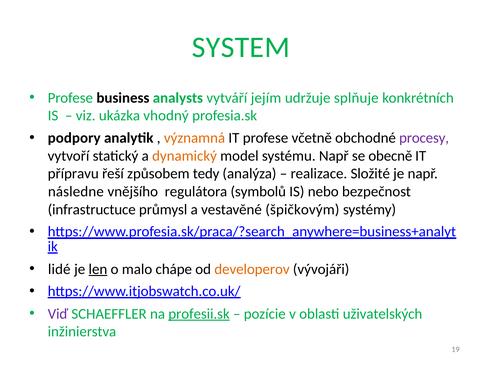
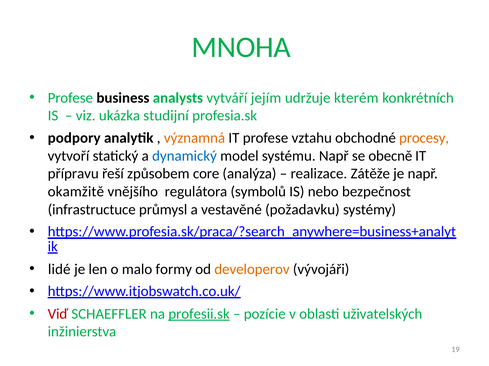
SYSTEM: SYSTEM -> MNOHA (241, 47)
splňuje: splňuje -> kterém (356, 98)
vhodný: vhodný -> studijní (166, 116)
včetně: včetně -> vztahu (312, 138)
procesy colour: purple -> orange (424, 138)
dynamický colour: orange -> blue (185, 156)
tedy: tedy -> core (206, 174)
Složité: Složité -> Zátěže (370, 174)
následne: následne -> okamžitě (76, 192)
špičkovým: špičkovým -> požadavku (302, 210)
len underline: present -> none (98, 270)
chápe: chápe -> formy (174, 270)
Viď colour: purple -> red (58, 314)
